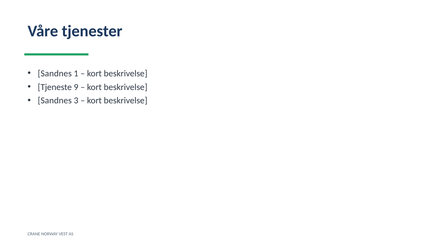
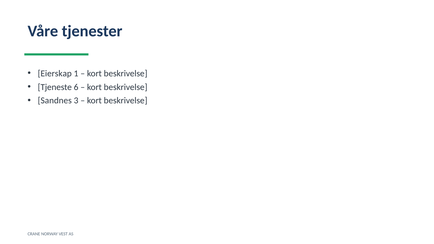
Sandnes: Sandnes -> Eierskap (55, 74)
9: 9 -> 6 (76, 87)
